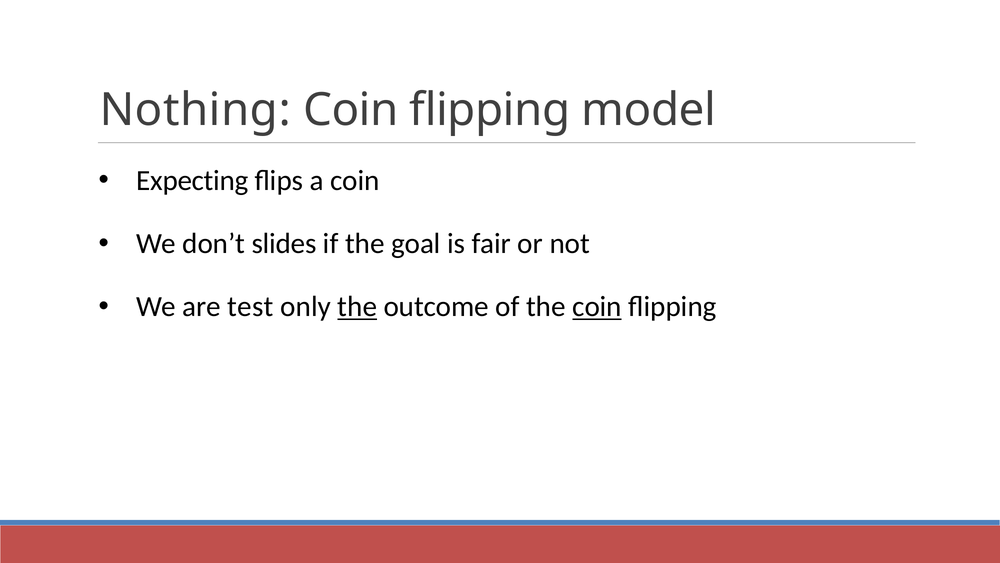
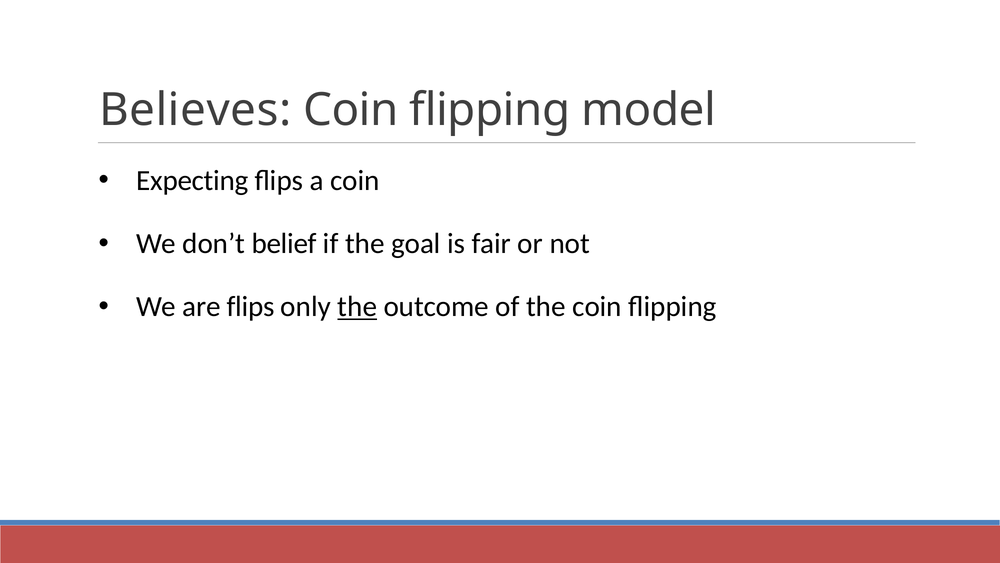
Nothing: Nothing -> Believes (195, 110)
slides: slides -> belief (284, 243)
are test: test -> flips (251, 306)
coin underline: present -> none (597, 306)
